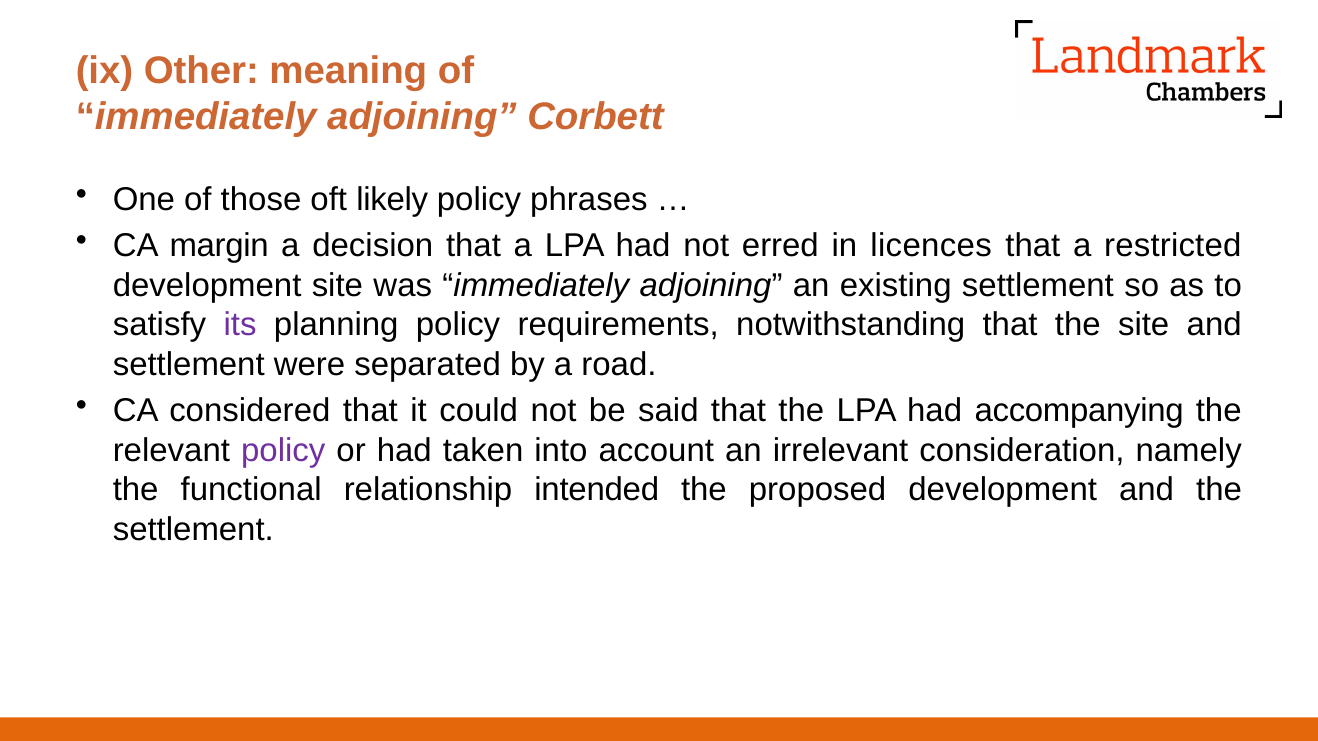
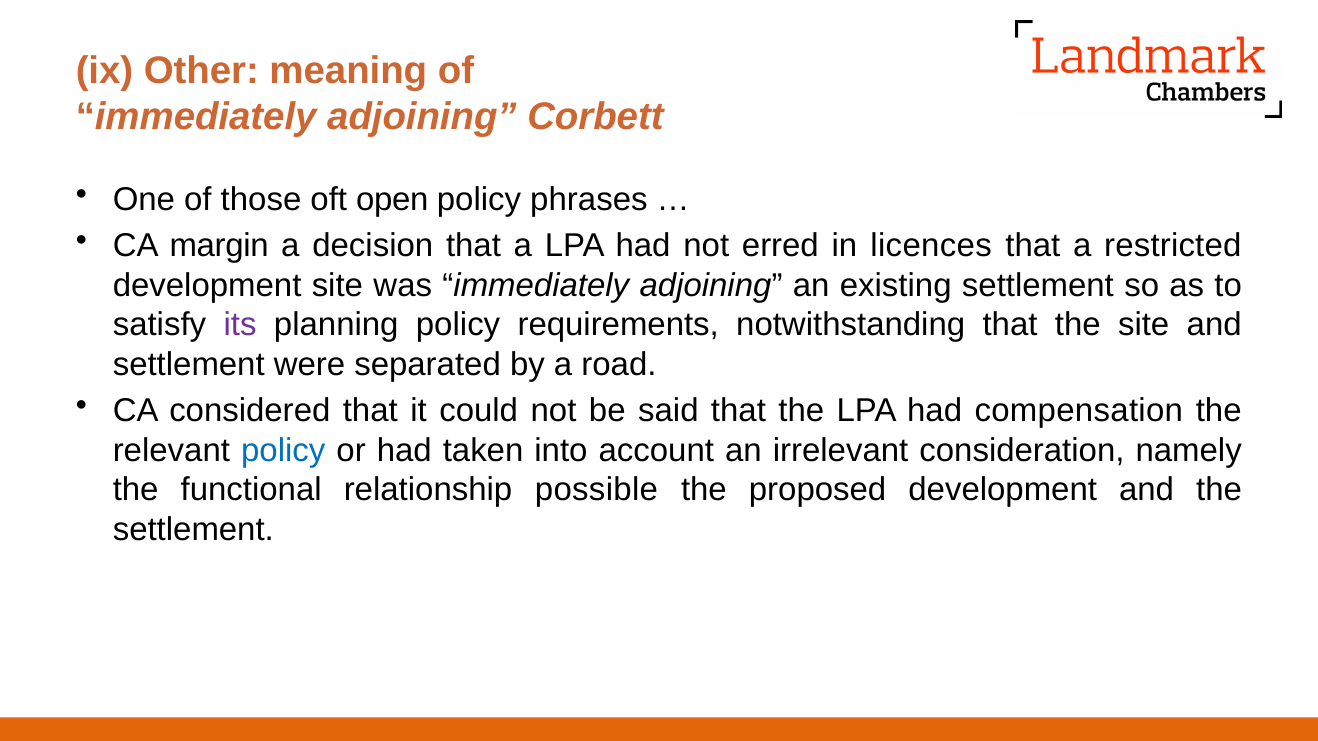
likely: likely -> open (392, 200)
accompanying: accompanying -> compensation (1079, 411)
policy colour: purple -> blue (283, 450)
intended: intended -> possible (596, 490)
